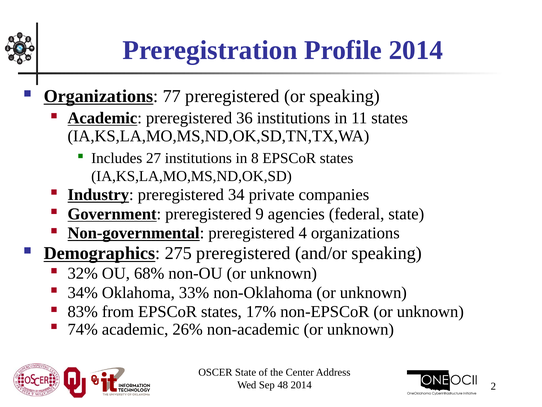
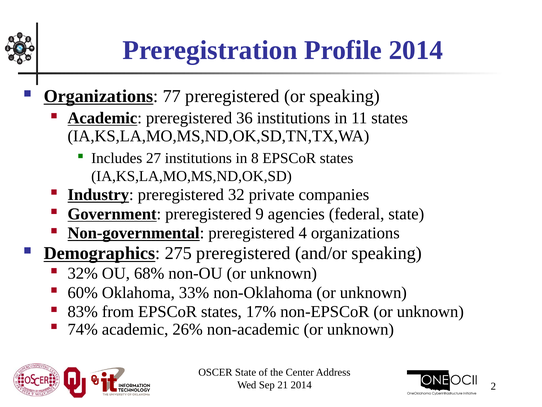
34: 34 -> 32 (236, 194)
34%: 34% -> 60% (83, 292)
48: 48 -> 21 (283, 385)
